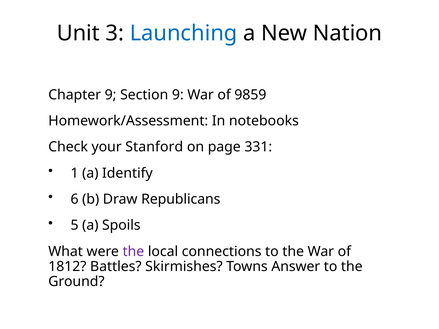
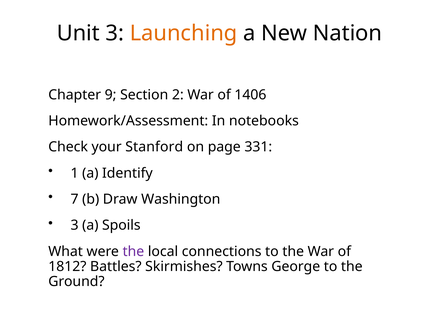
Launching colour: blue -> orange (184, 33)
Section 9: 9 -> 2 (178, 95)
9859: 9859 -> 1406 (250, 95)
6: 6 -> 7 (75, 199)
Republicans: Republicans -> Washington (181, 199)
5: 5 -> 3 (75, 225)
Answer: Answer -> George (296, 267)
